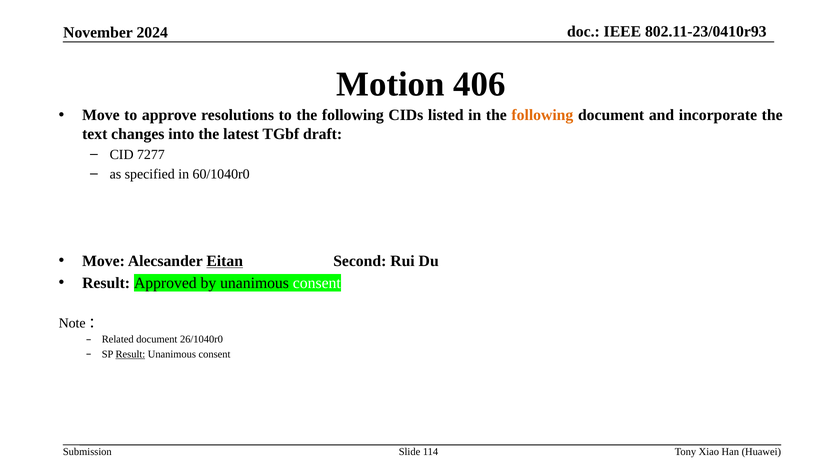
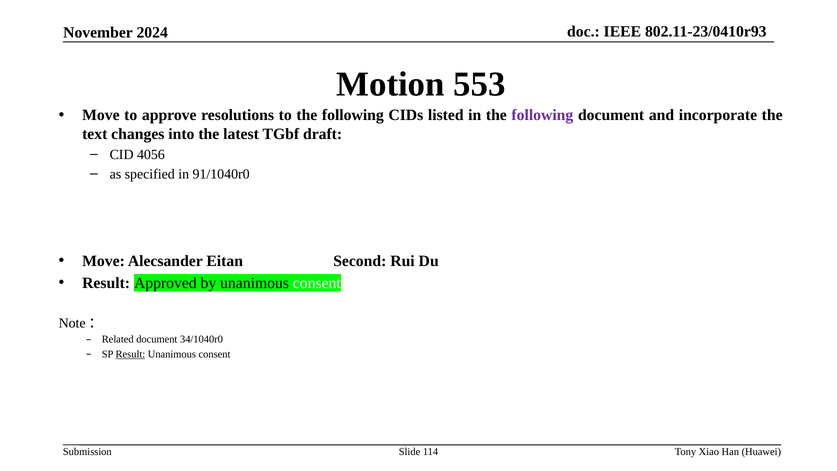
406: 406 -> 553 (480, 84)
following colour: orange -> purple (542, 115)
7277: 7277 -> 4056 (151, 154)
60/1040r0: 60/1040r0 -> 91/1040r0 (221, 174)
Eitan underline: present -> none (225, 261)
26/1040r0: 26/1040r0 -> 34/1040r0 (201, 339)
